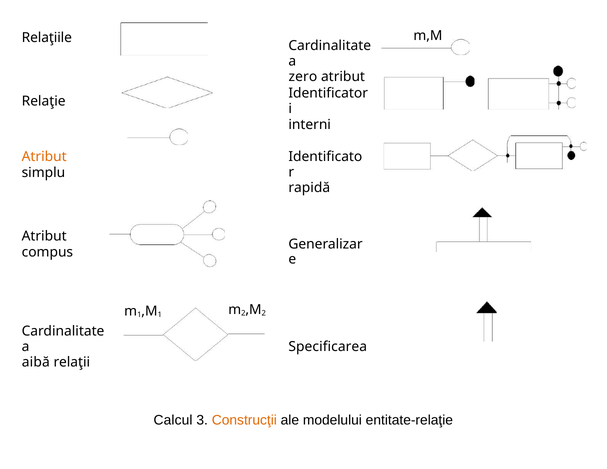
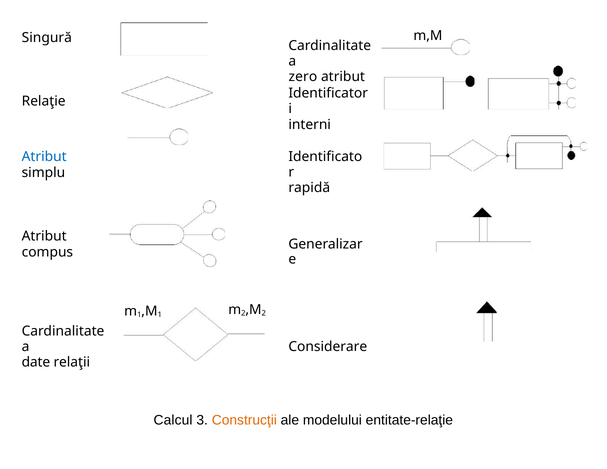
Relaţiile: Relaţiile -> Singură (47, 38)
Atribut colour: orange -> blue (44, 157)
Specificarea: Specificarea -> Considerare (328, 347)
aibă: aibă -> date (36, 362)
